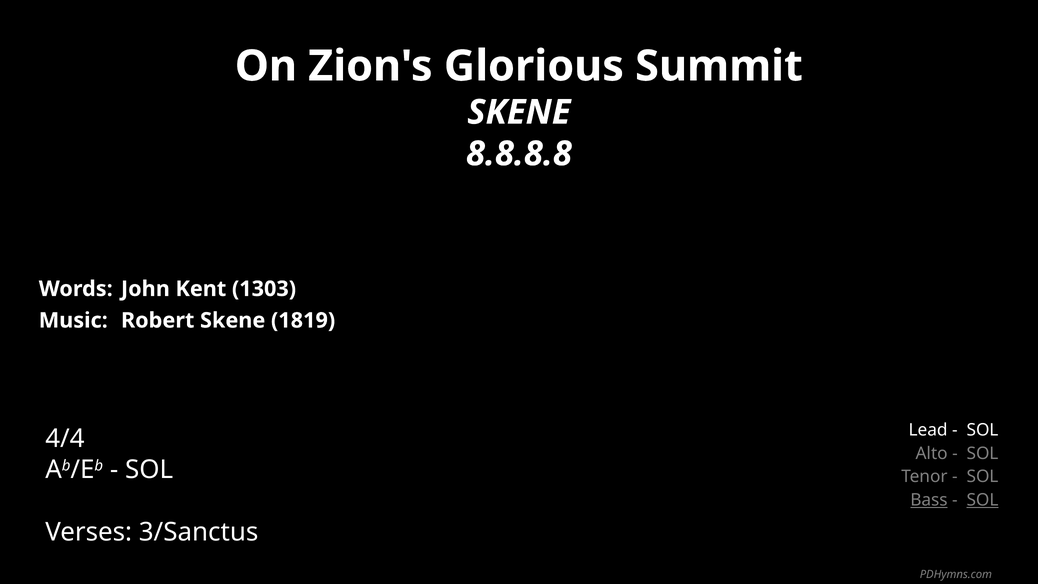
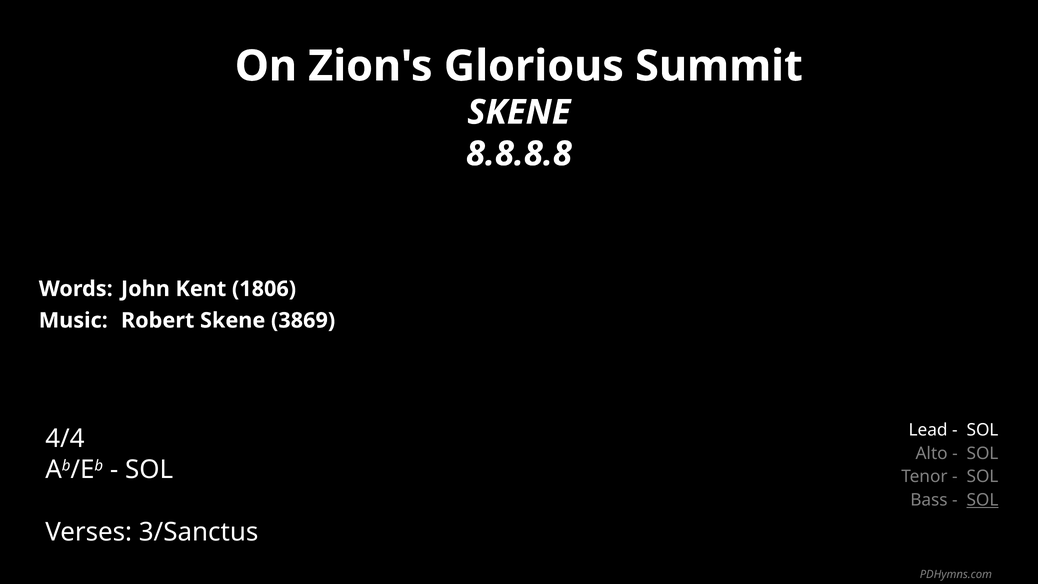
1303: 1303 -> 1806 (264, 289)
1819: 1819 -> 3869 (303, 320)
Bass underline: present -> none (929, 500)
